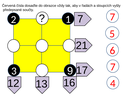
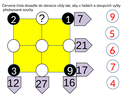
7: 7 -> 9 (112, 17)
13: 13 -> 27 (42, 84)
